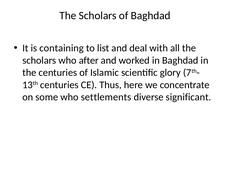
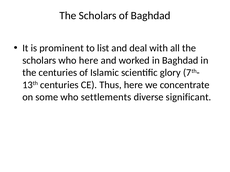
containing: containing -> prominent (62, 48)
who after: after -> here (89, 61)
